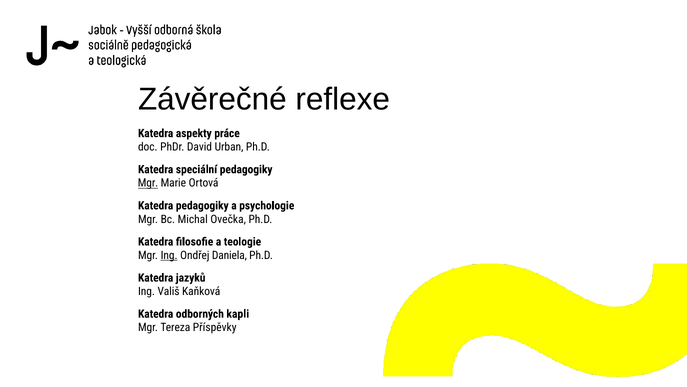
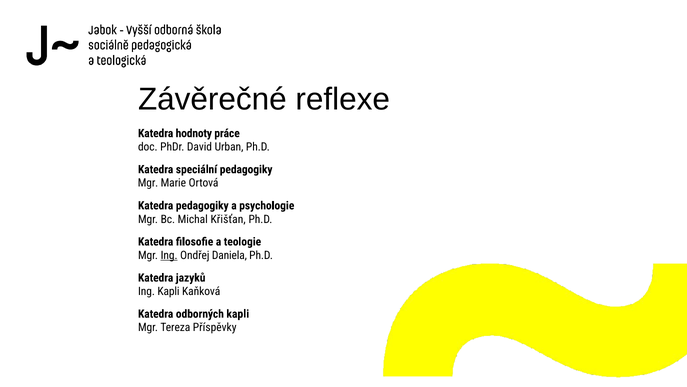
aspekty: aspekty -> hodnoty (194, 133)
Mgr underline: present -> none (148, 183)
Ovečka: Ovečka -> Křišťan (228, 219)
Ing Vališ: Vališ -> Kapli (169, 291)
